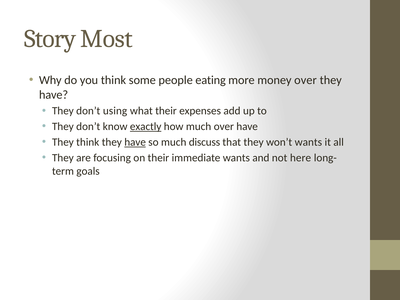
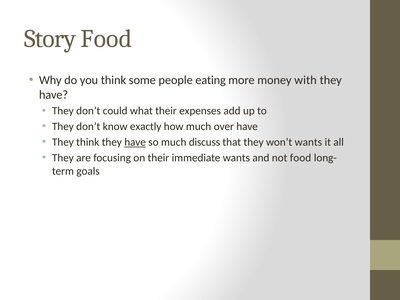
Story Most: Most -> Food (106, 39)
money over: over -> with (306, 80)
using: using -> could (115, 111)
exactly underline: present -> none (146, 127)
not here: here -> food (301, 158)
